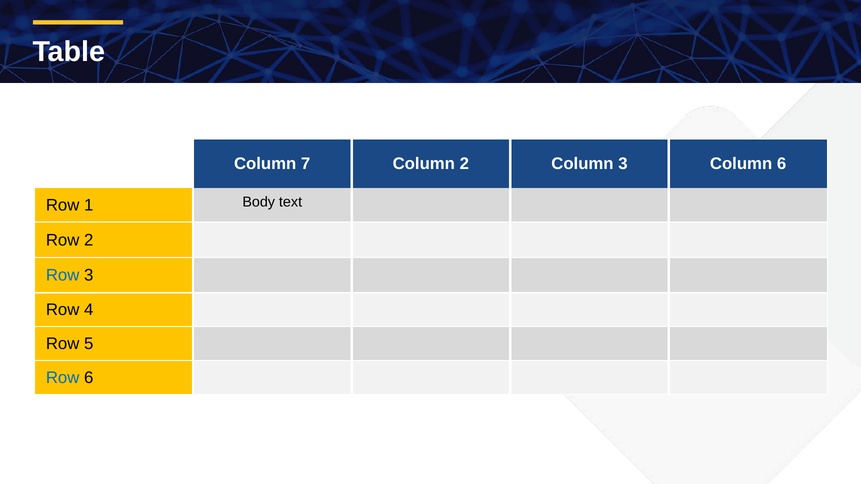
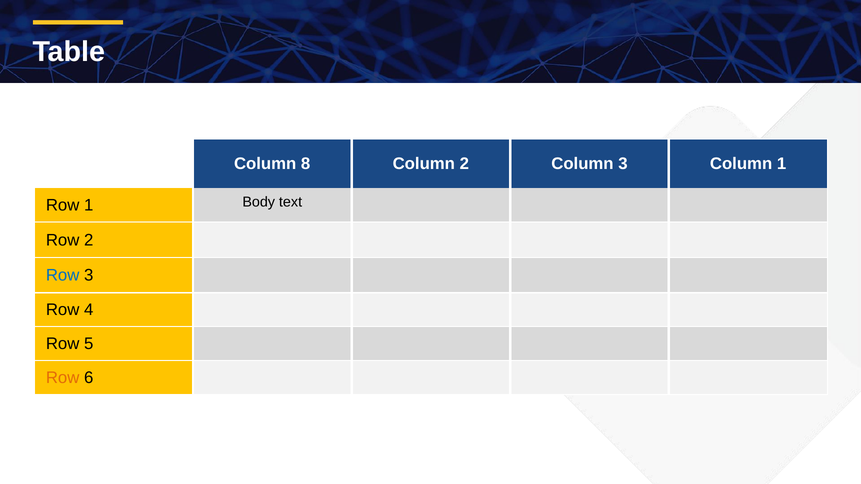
7: 7 -> 8 (306, 164)
Column 6: 6 -> 1 (782, 164)
Row colour: blue -> orange (63, 378)
